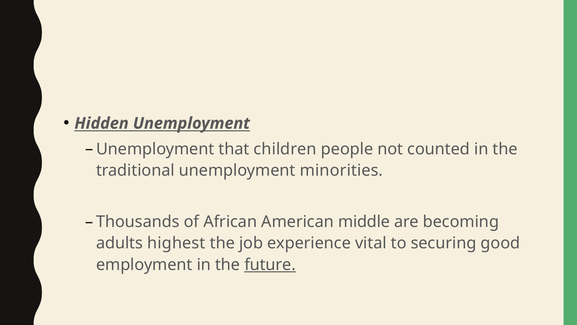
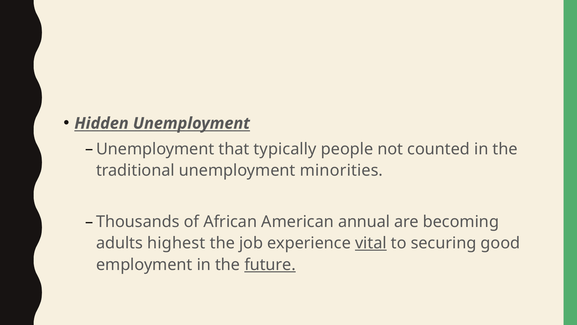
children: children -> typically (285, 149)
middle: middle -> annual (364, 222)
vital underline: none -> present (371, 243)
